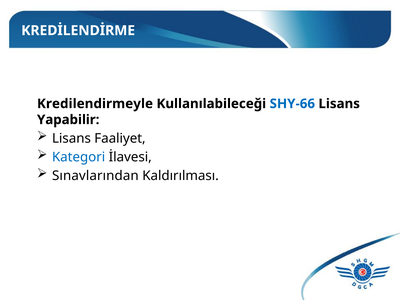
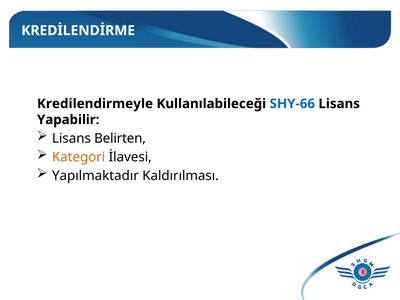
Faaliyet: Faaliyet -> Belirten (120, 138)
Kategori colour: blue -> orange (79, 157)
Sınavlarından: Sınavlarından -> Yapılmaktadır (95, 176)
